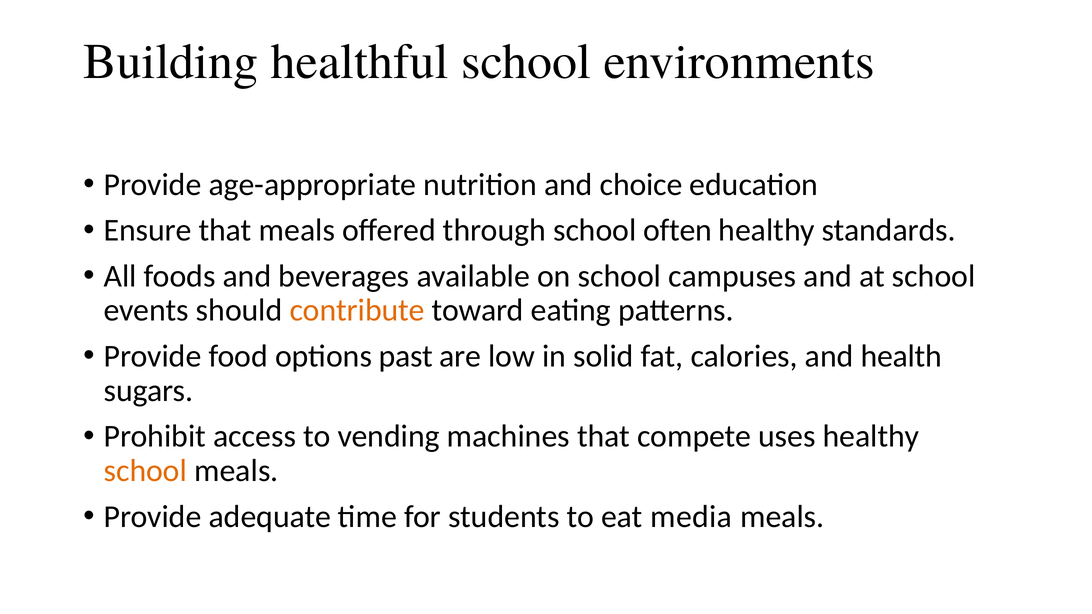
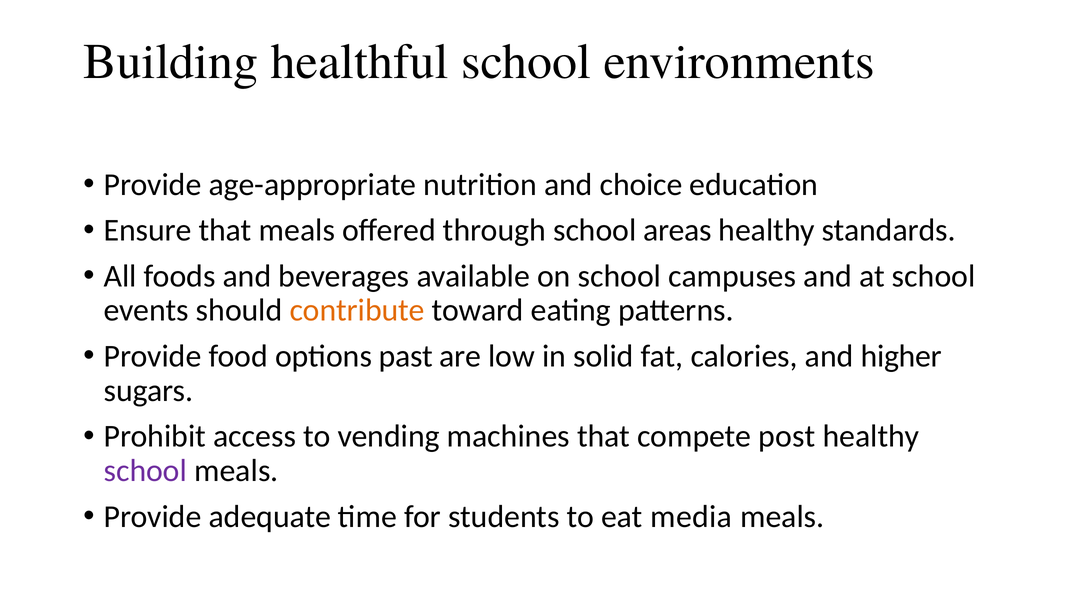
often: often -> areas (678, 230)
health: health -> higher (901, 356)
uses: uses -> post (787, 437)
school colour: orange -> purple (145, 471)
